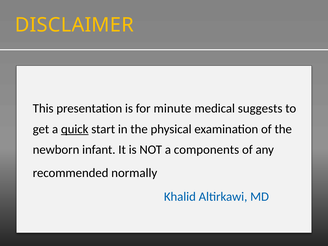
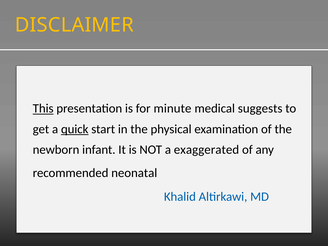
This underline: none -> present (43, 109)
components: components -> exaggerated (206, 150)
normally: normally -> neonatal (134, 173)
